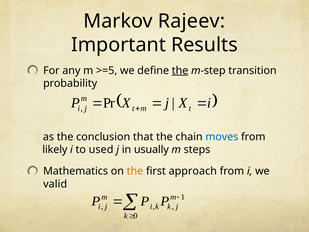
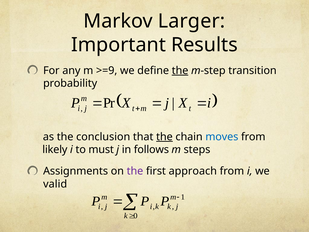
Rajeev: Rajeev -> Larger (192, 21)
>=5: >=5 -> >=9 (107, 70)
the underline: none -> present (164, 137)
used: used -> must (101, 150)
usually: usually -> follows (151, 150)
Mathematics: Mathematics -> Assignments (76, 171)
the colour: orange -> purple (135, 171)
